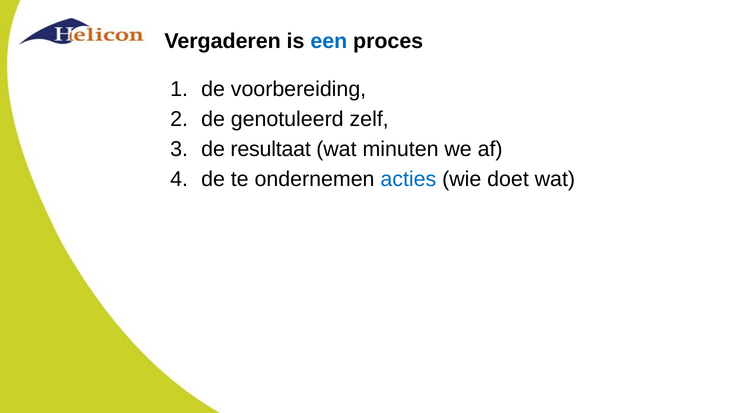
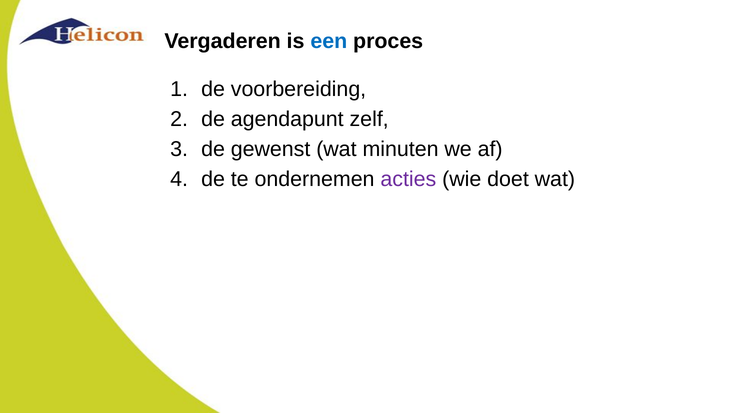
genotuleerd: genotuleerd -> agendapunt (287, 119)
resultaat: resultaat -> gewenst (271, 149)
acties colour: blue -> purple (408, 179)
